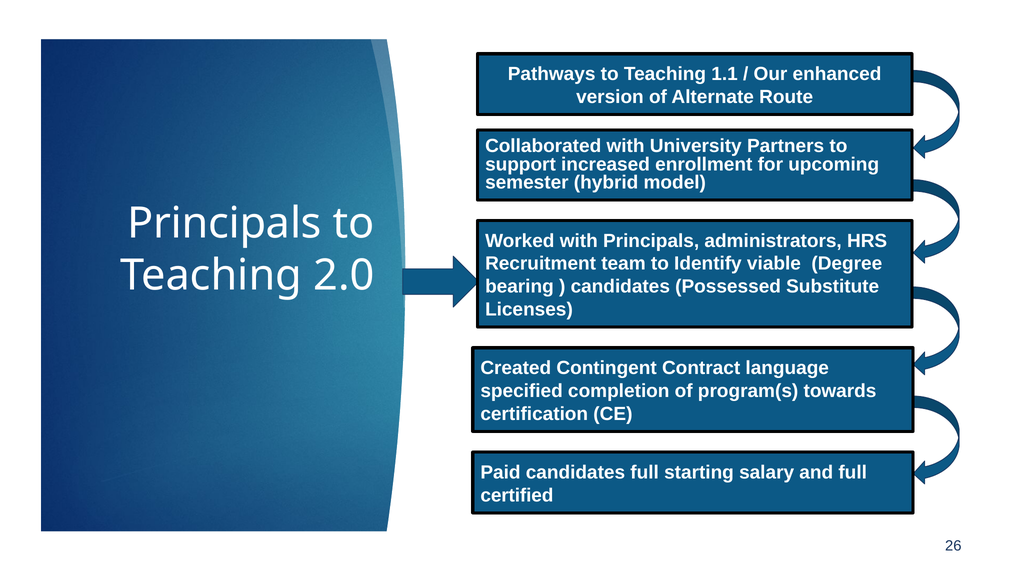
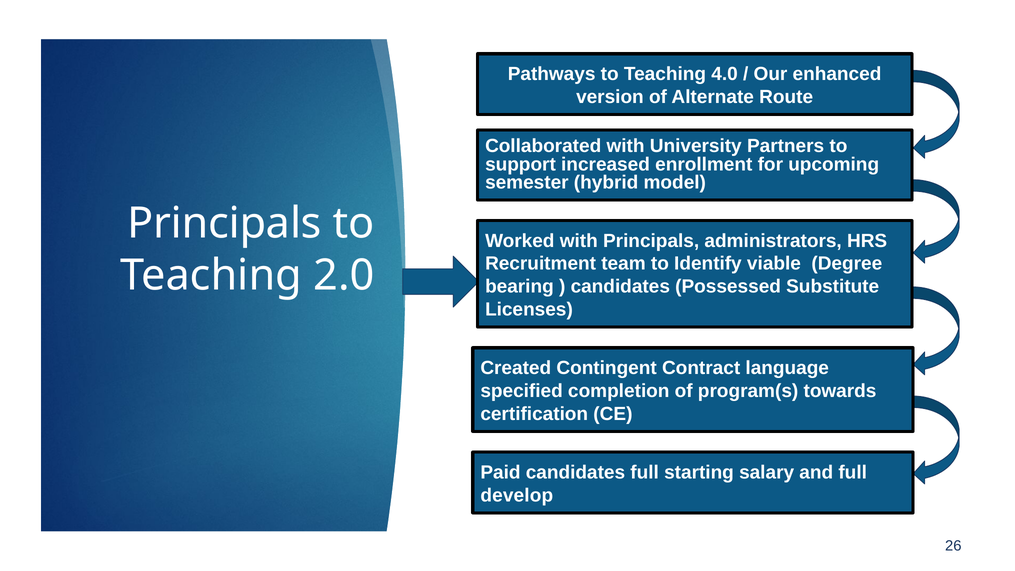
1.1: 1.1 -> 4.0 (725, 74)
certified: certified -> develop (517, 495)
